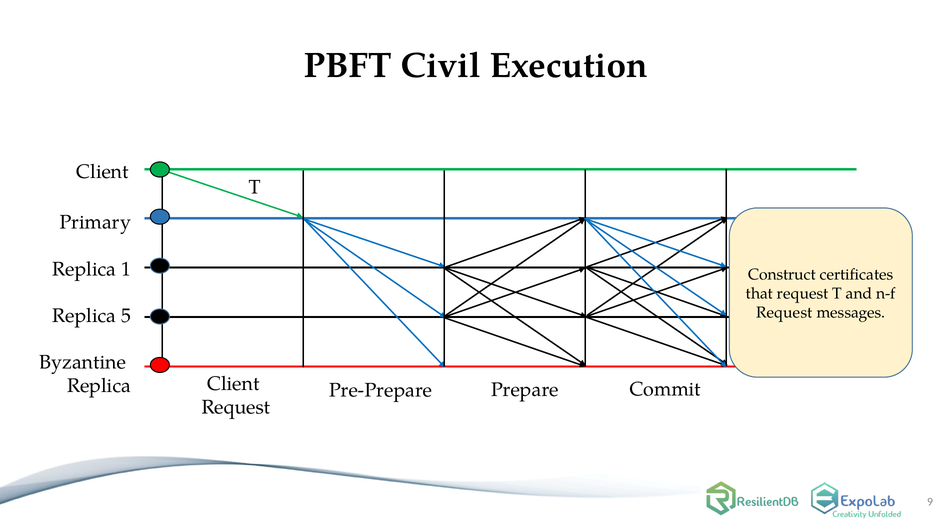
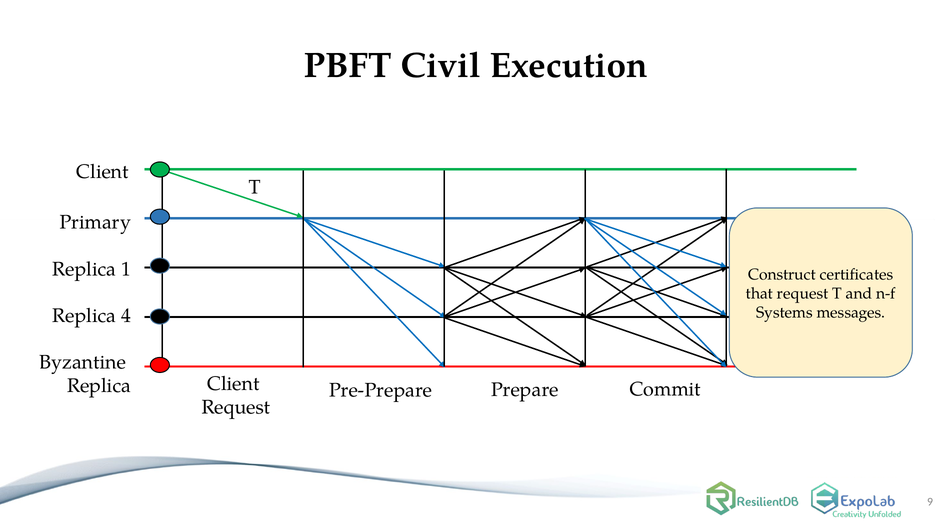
Request: Request -> Systems (784, 312)
5: 5 -> 4 (126, 316)
